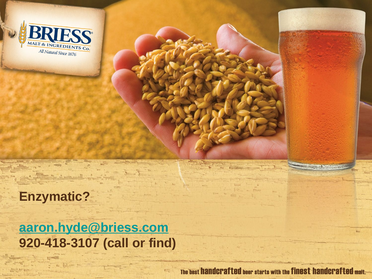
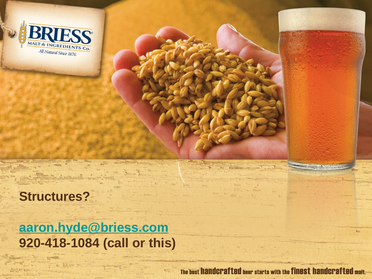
Enzymatic: Enzymatic -> Structures (55, 197)
920-418-3107: 920-418-3107 -> 920-418-1084 (59, 243)
find: find -> this (162, 243)
